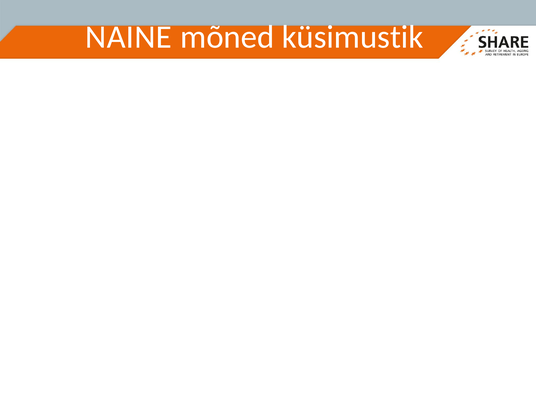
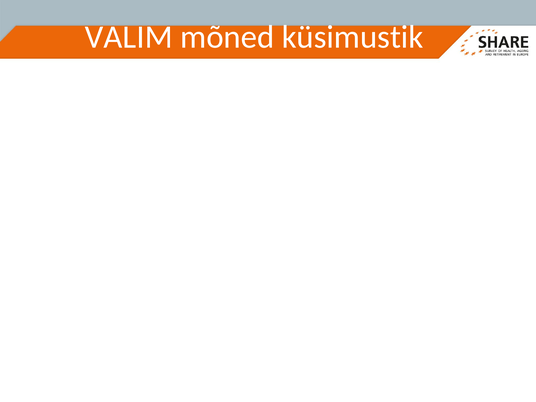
NAINE: NAINE -> VALIM (129, 37)
